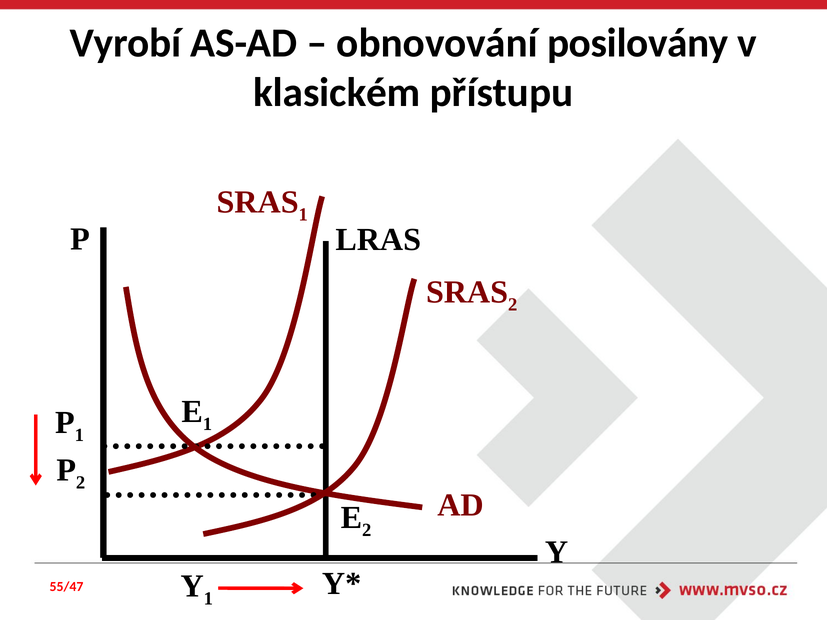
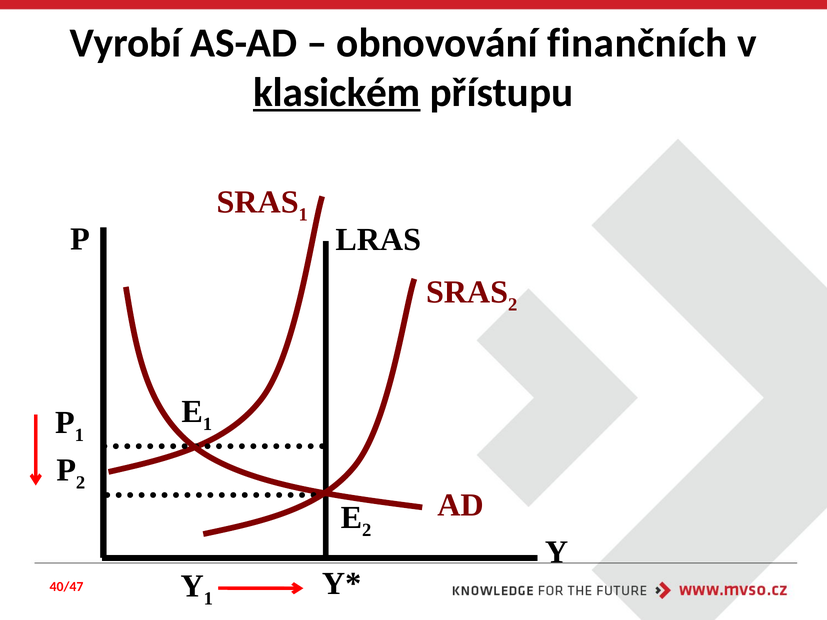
posilovány: posilovány -> finančních (637, 43)
klasickém underline: none -> present (337, 93)
55/47: 55/47 -> 40/47 (66, 587)
